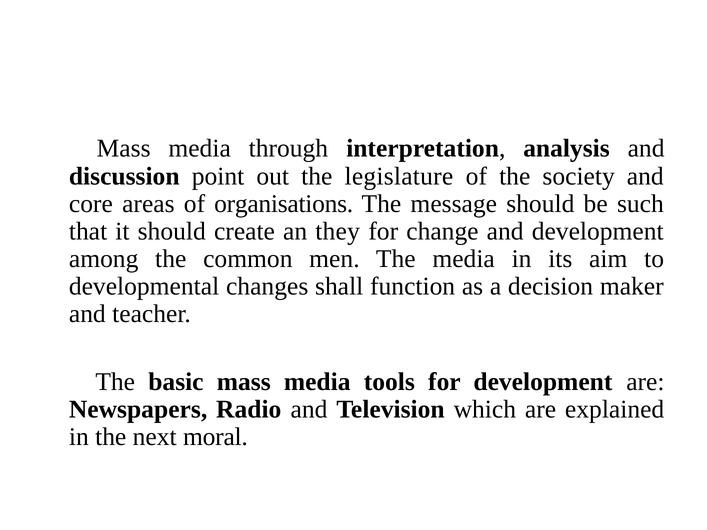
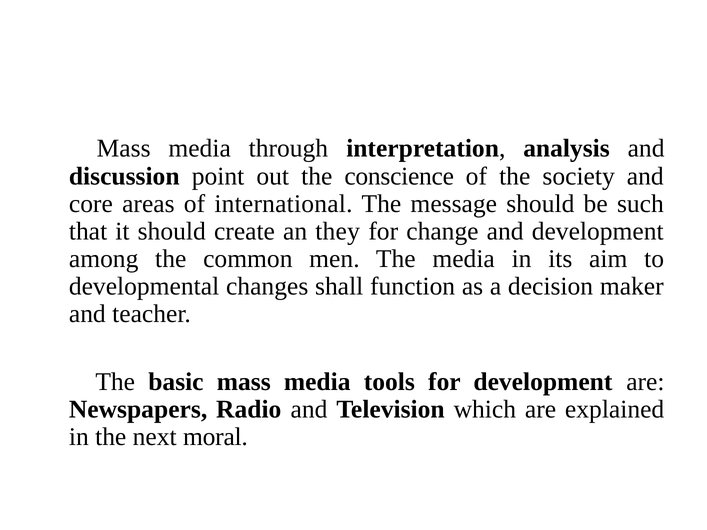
legislature: legislature -> conscience (399, 176)
organisations: organisations -> international (283, 204)
